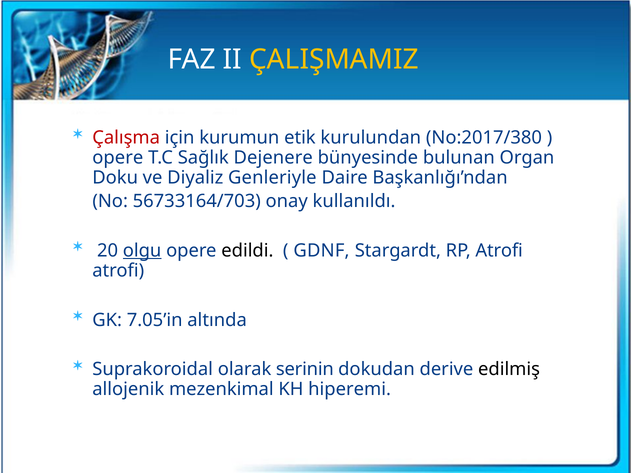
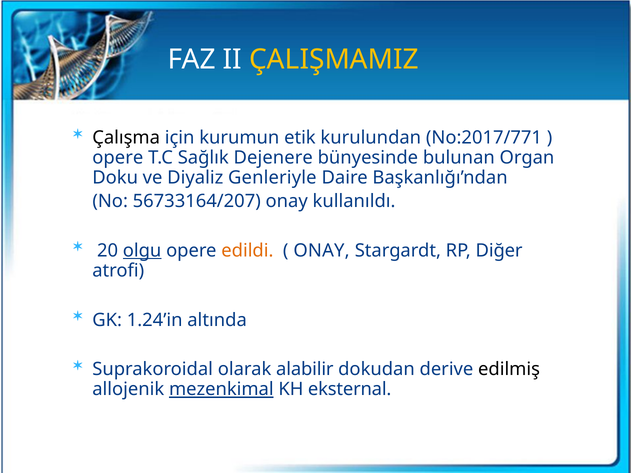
Çalışma colour: red -> black (126, 138)
No:2017/380: No:2017/380 -> No:2017/771 (484, 138)
56733164/703: 56733164/703 -> 56733164/207 (197, 201)
edildi colour: black -> orange (247, 251)
GDNF: GDNF -> ONAY (322, 251)
RP Atrofi: Atrofi -> Diğer (499, 251)
7.05’in: 7.05’in -> 1.24’in (155, 320)
serinin: serinin -> alabilir (305, 370)
mezenkimal underline: none -> present (221, 389)
hiperemi: hiperemi -> eksternal (350, 389)
